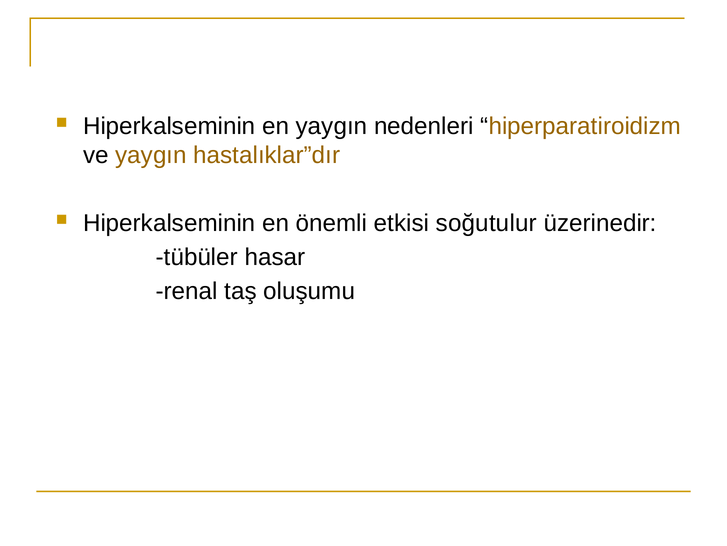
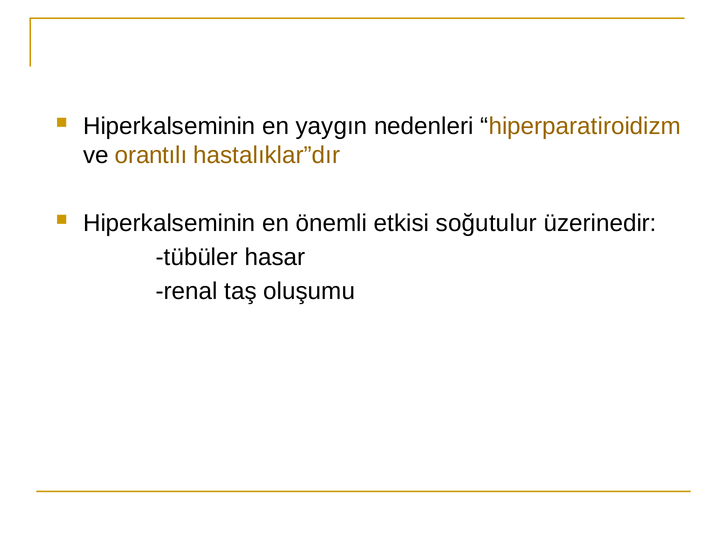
ve yaygın: yaygın -> orantılı (151, 155)
